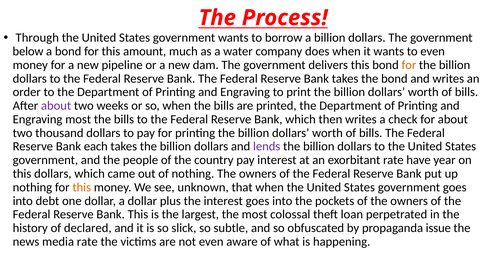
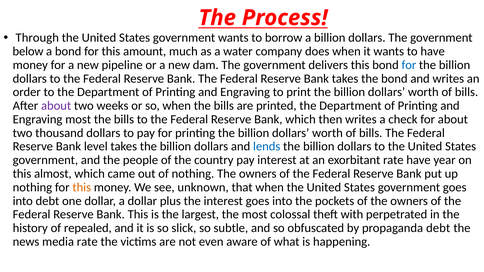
to even: even -> have (433, 51)
for colour: orange -> blue (409, 65)
each: each -> level (96, 147)
lends colour: purple -> blue (267, 147)
this dollars: dollars -> almost (53, 174)
loan: loan -> with (352, 215)
declared: declared -> repealed (88, 228)
propaganda issue: issue -> debt (438, 228)
